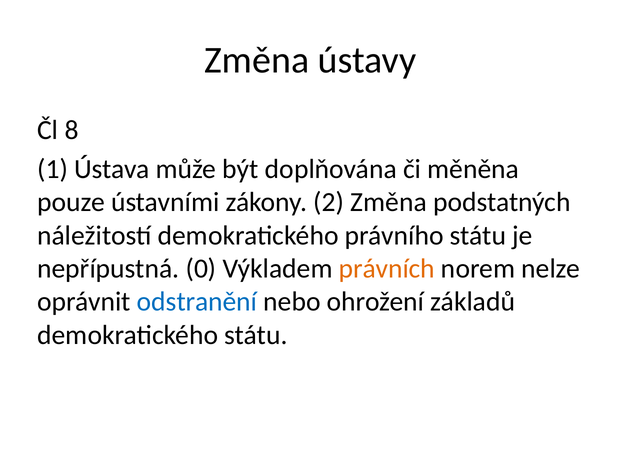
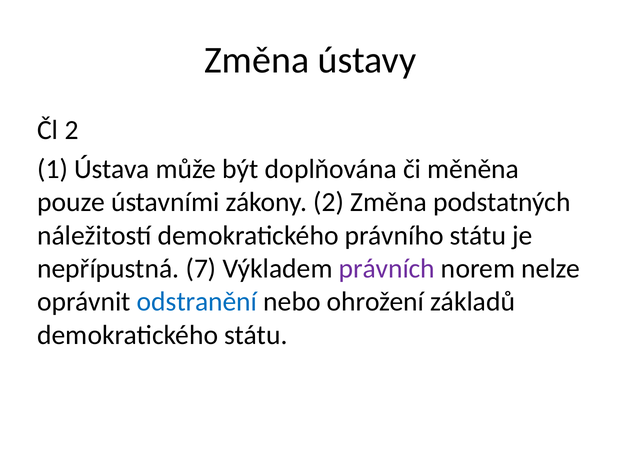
Čl 8: 8 -> 2 (72, 130)
0: 0 -> 7 (201, 268)
právních colour: orange -> purple (387, 268)
